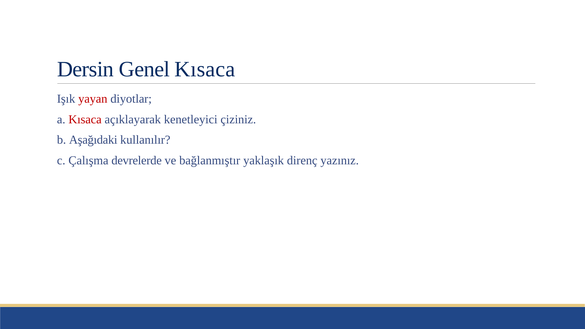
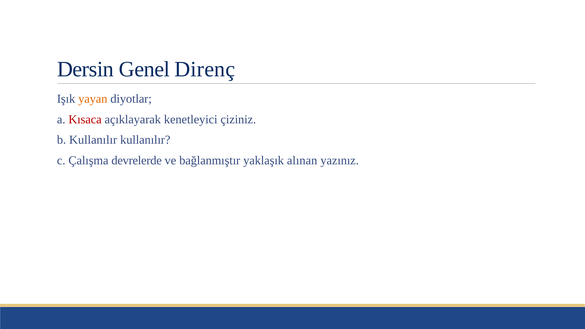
Genel Kısaca: Kısaca -> Direnç (205, 69)
yayan colour: red -> orange (93, 99)
b Aşağıdaki: Aşağıdaki -> Kullanılır (93, 140)
direnç: direnç -> alınan (302, 160)
